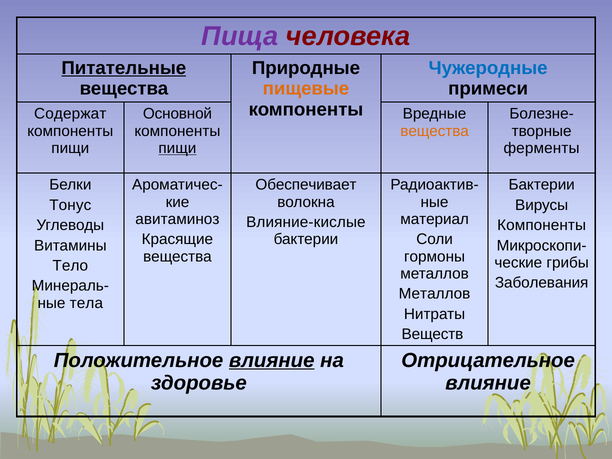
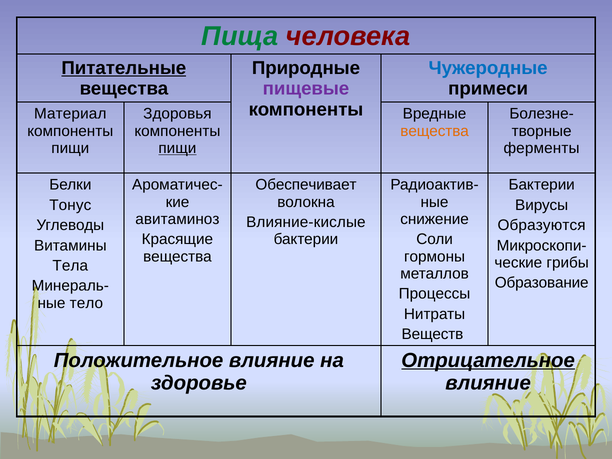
Пища colour: purple -> green (240, 36)
пищевые colour: orange -> purple (306, 89)
Содержат: Содержат -> Материал (70, 114)
Основной: Основной -> Здоровья (177, 114)
материал: материал -> снижение (435, 219)
Компоненты: Компоненты -> Образуются (542, 225)
Тело: Тело -> Тела (70, 266)
Заболевания: Заболевания -> Образование (542, 283)
Металлов: Металлов -> Процессы (435, 294)
тела: тела -> тело (86, 303)
влияние underline: present -> none (272, 360)
Отрицательное underline: none -> present (488, 360)
